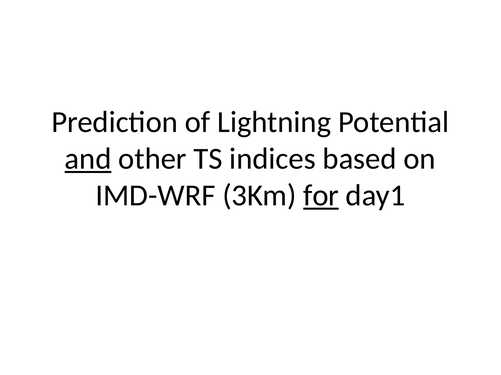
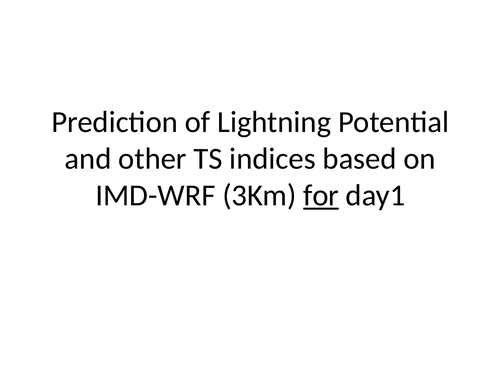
and underline: present -> none (88, 159)
